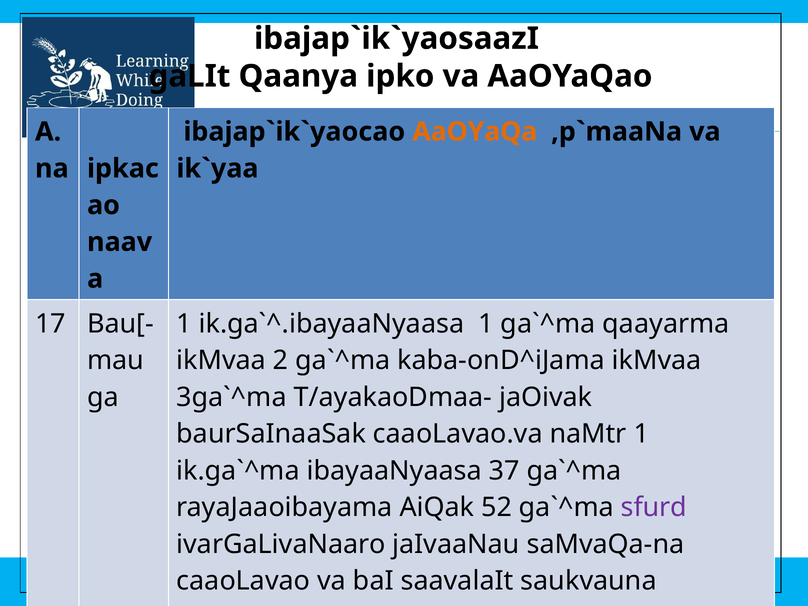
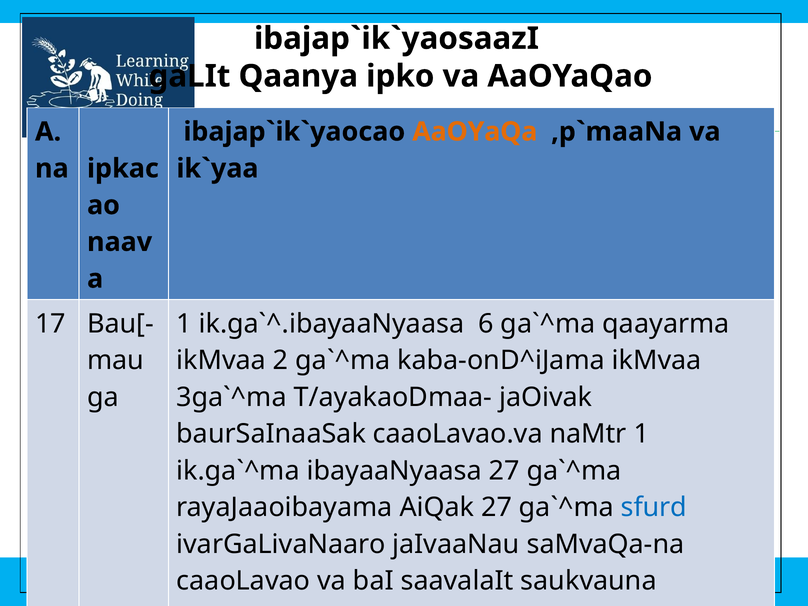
1: 1 -> 6 (486, 324)
ibayaaNyaasa 37: 37 -> 27 (504, 471)
AiQak 52: 52 -> 27 (497, 508)
sfurd colour: purple -> blue (654, 508)
